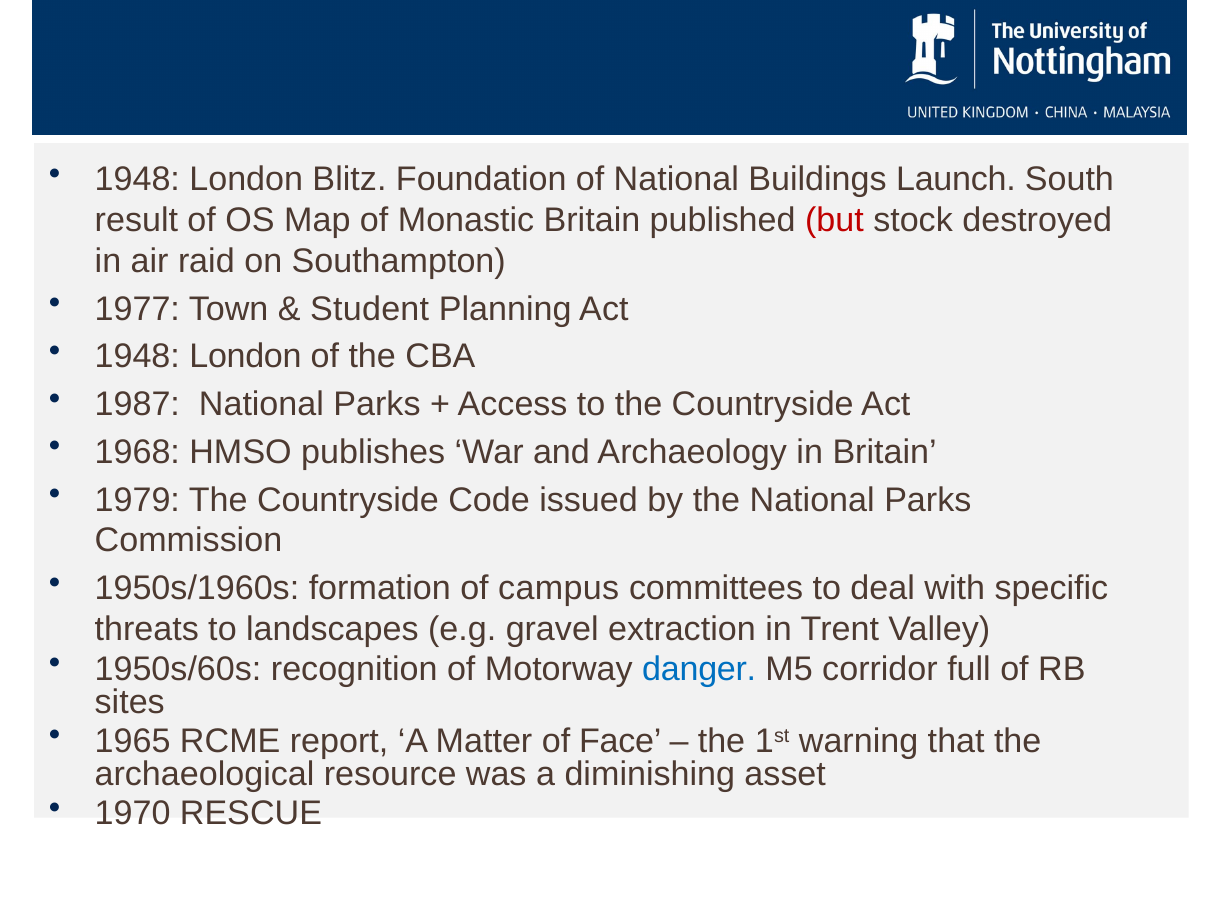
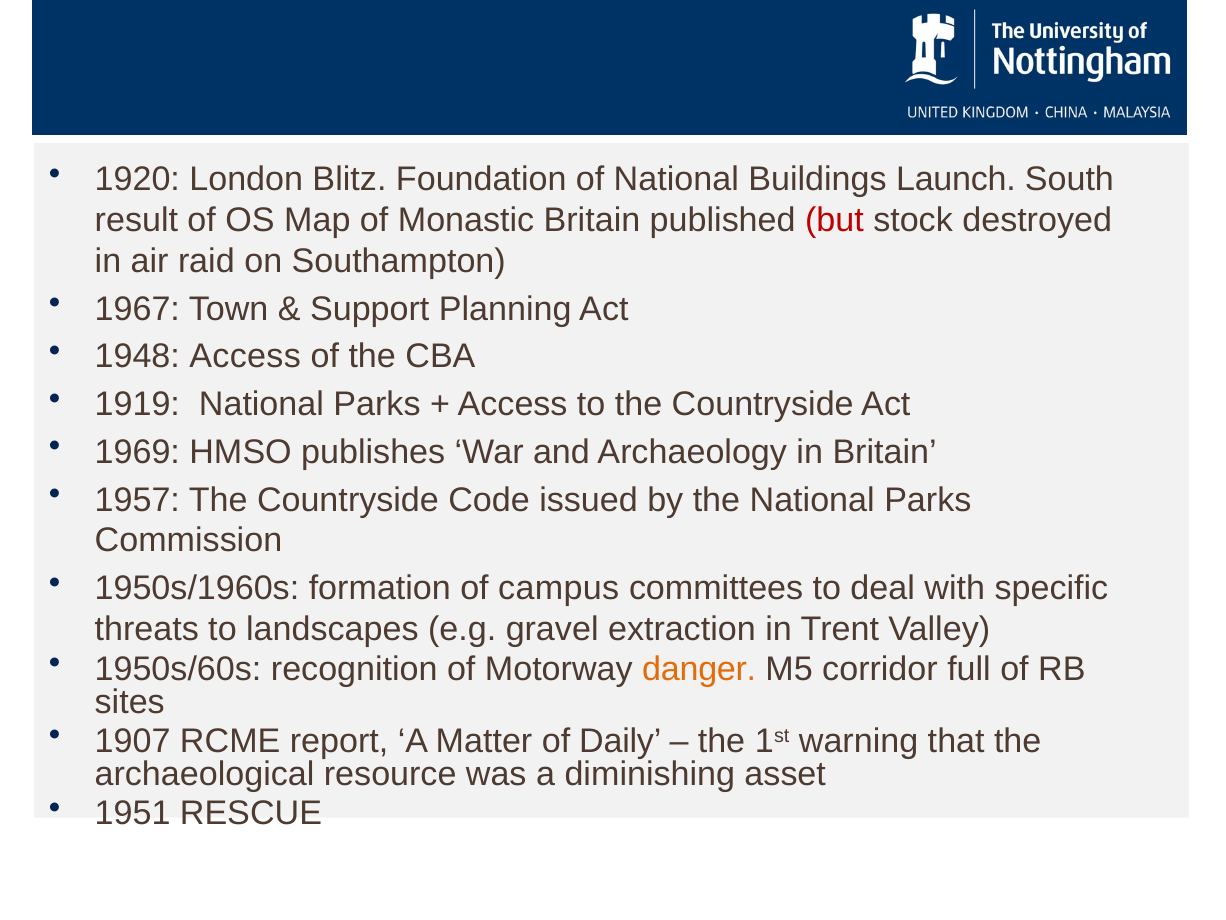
1948: 1948 -> 1920 (137, 179)
1977: 1977 -> 1967 (137, 309)
Student: Student -> Support (370, 309)
London: London -> Access (245, 356)
1987: 1987 -> 1919 (137, 404)
1968: 1968 -> 1969 (137, 452)
1979: 1979 -> 1957 (137, 500)
danger colour: blue -> orange (699, 669)
1965: 1965 -> 1907 (133, 741)
Face: Face -> Daily (620, 741)
1970: 1970 -> 1951 (133, 813)
